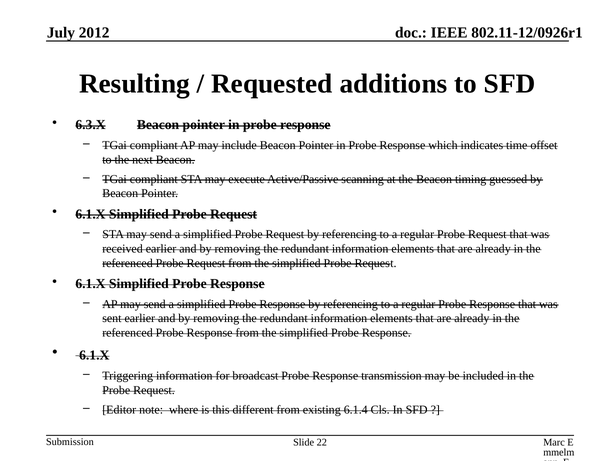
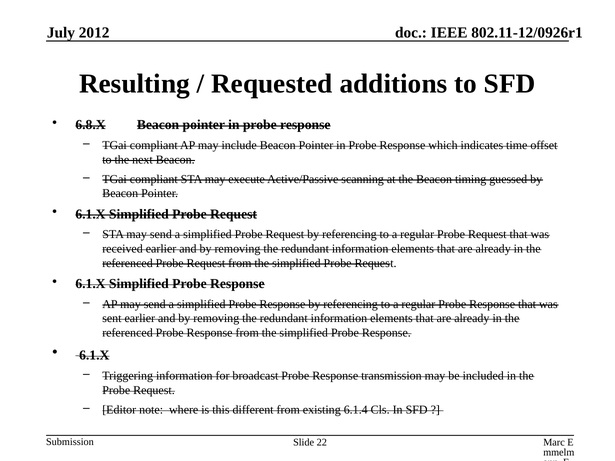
6.3.X: 6.3.X -> 6.8.X (91, 125)
